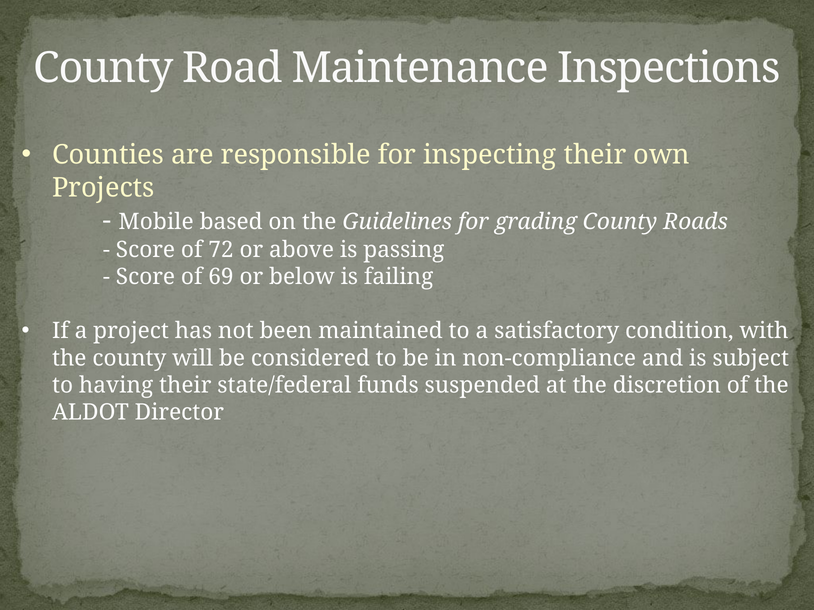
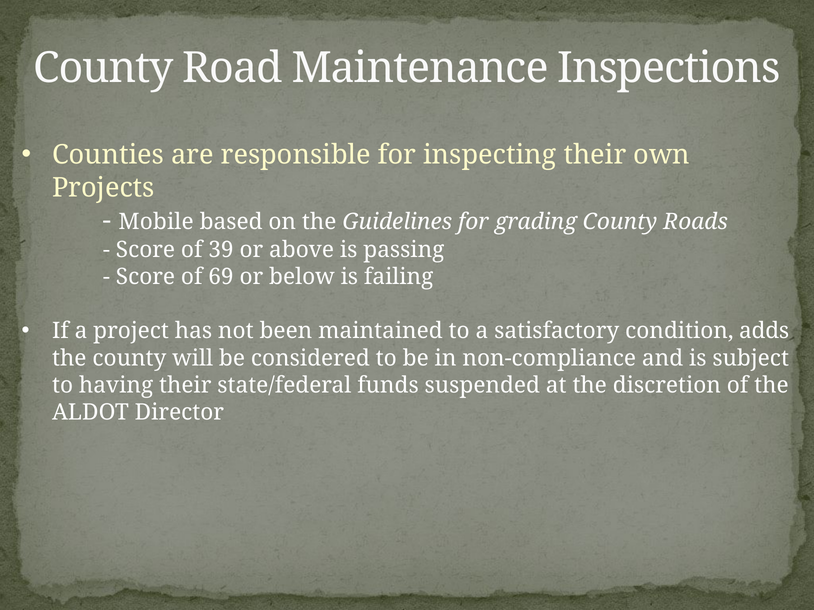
72: 72 -> 39 (221, 250)
with: with -> adds (764, 331)
